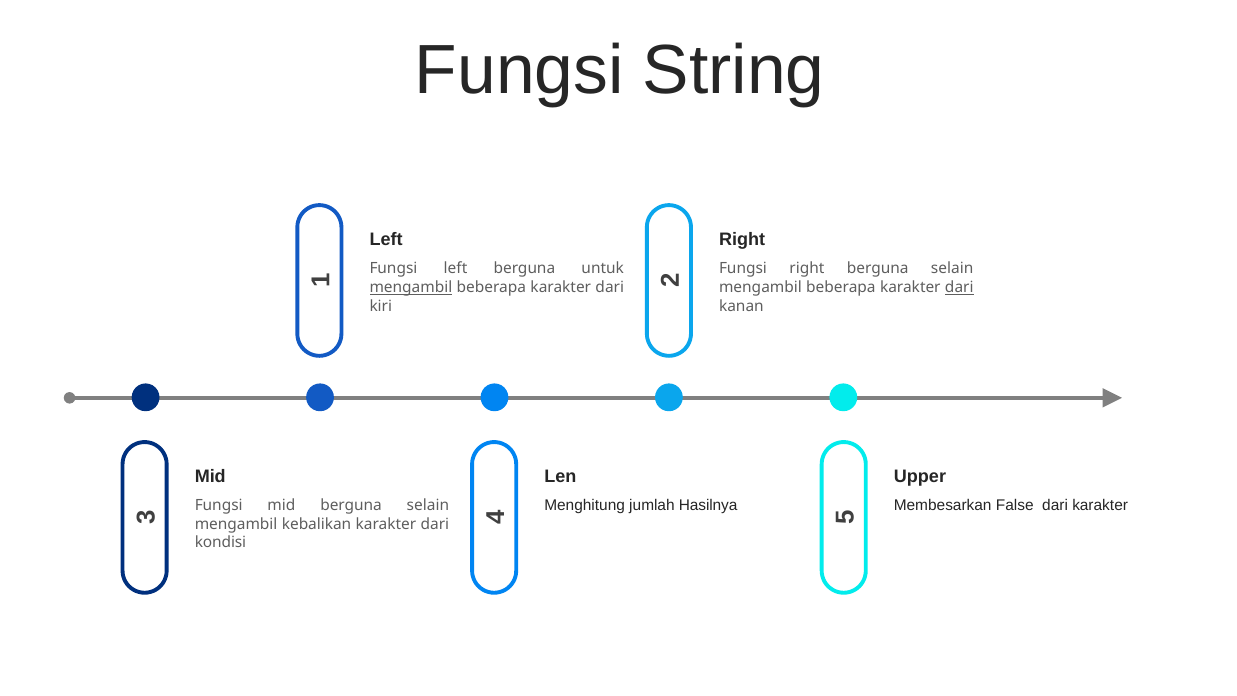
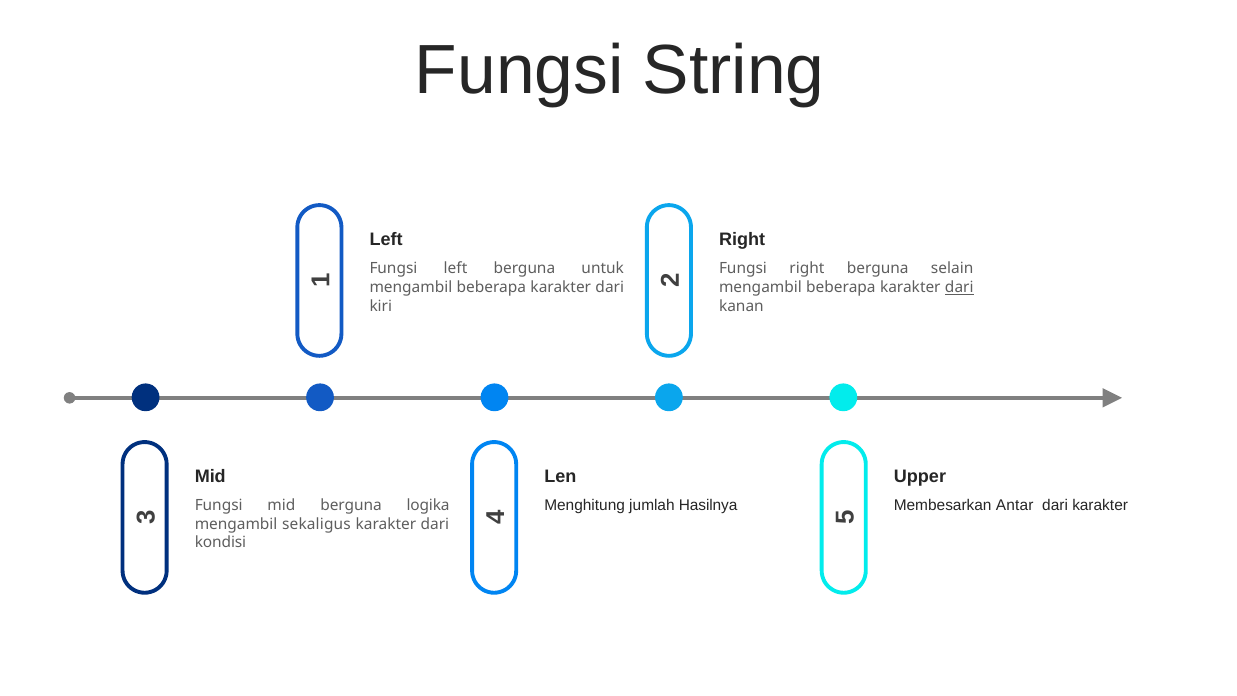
mengambil underline: present -> none (411, 287)
False: False -> Antar (1015, 506)
mid berguna selain: selain -> logika (428, 506)
kebalikan: kebalikan -> sekaligus (316, 524)
